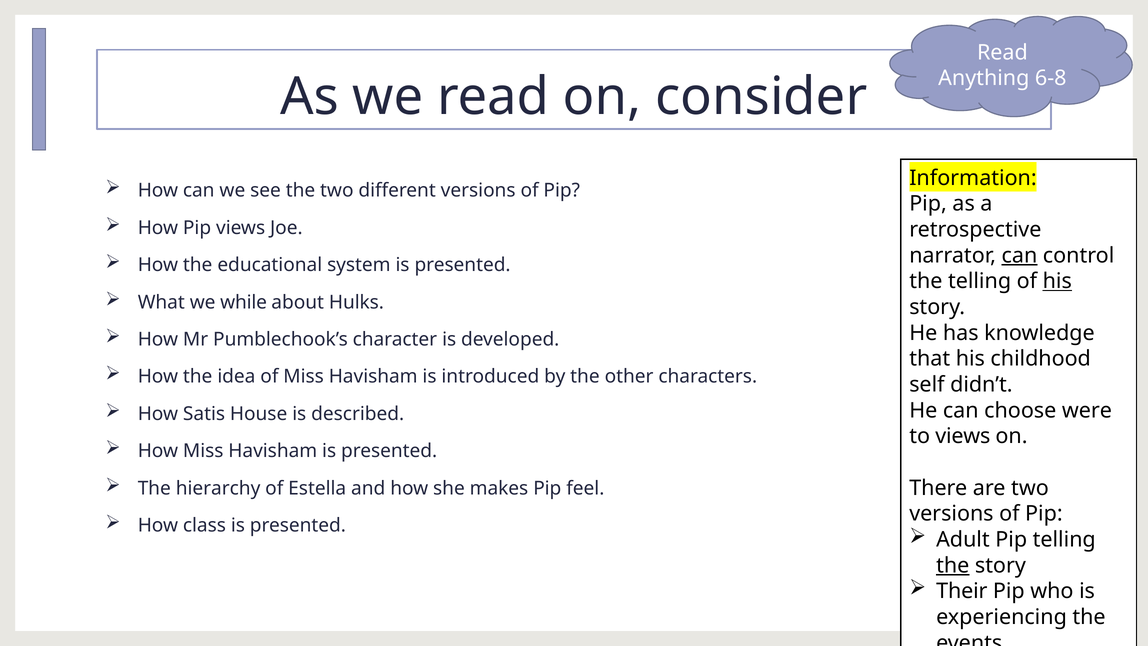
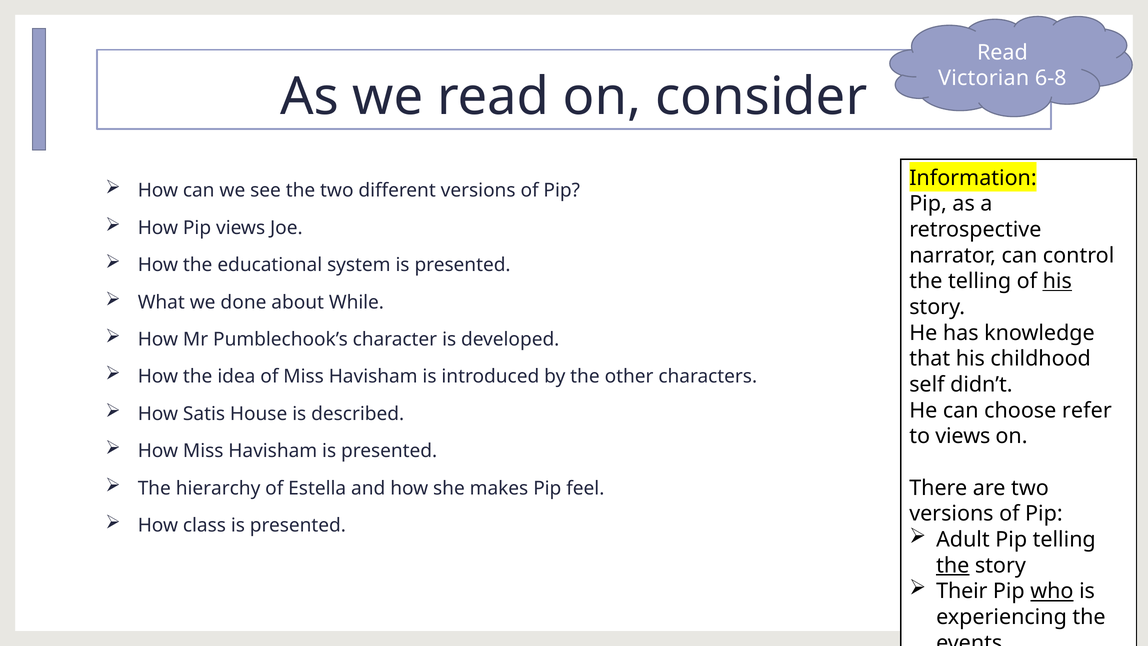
Anything: Anything -> Victorian (984, 78)
can underline: present -> none (1019, 255)
while: while -> done (243, 302)
Hulks: Hulks -> While (356, 302)
were: were -> refer (1087, 410)
who underline: none -> present (1052, 591)
